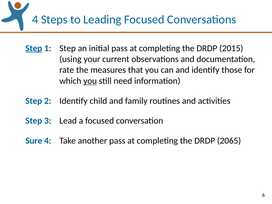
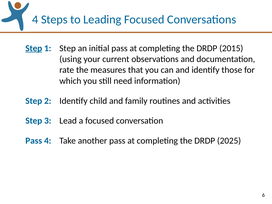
you underline: present -> none (90, 81)
Sure: Sure -> Pass (34, 141)
2065: 2065 -> 2025 (229, 141)
